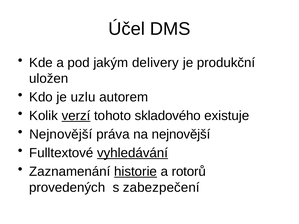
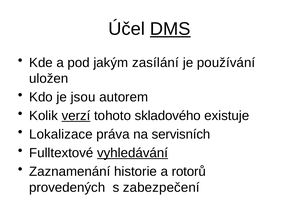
DMS underline: none -> present (170, 29)
delivery: delivery -> zasílání (155, 63)
produkční: produkční -> používání (226, 63)
uzlu: uzlu -> jsou (83, 97)
Nejnovější: Nejnovější -> Lokalizace (61, 135)
na nejnovější: nejnovější -> servisních (181, 135)
historie underline: present -> none (136, 172)
